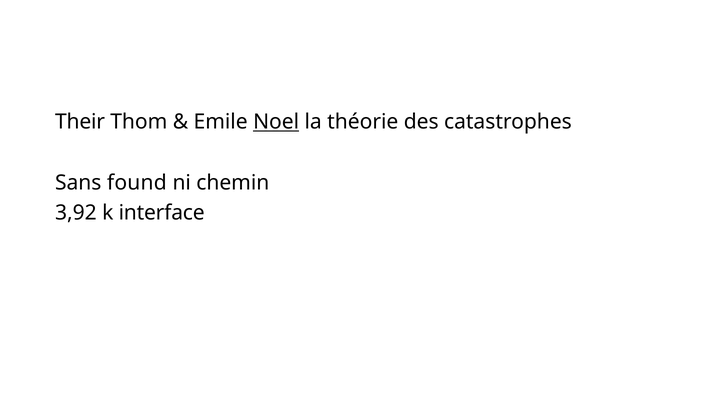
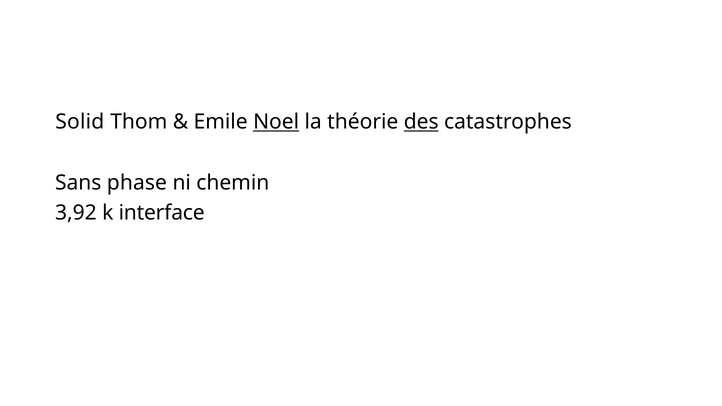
Their: Their -> Solid (80, 122)
des underline: none -> present (421, 122)
found: found -> phase (137, 183)
